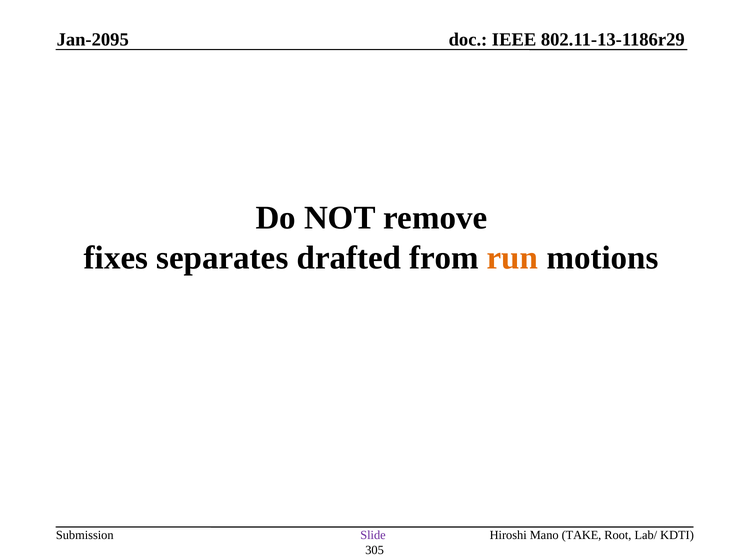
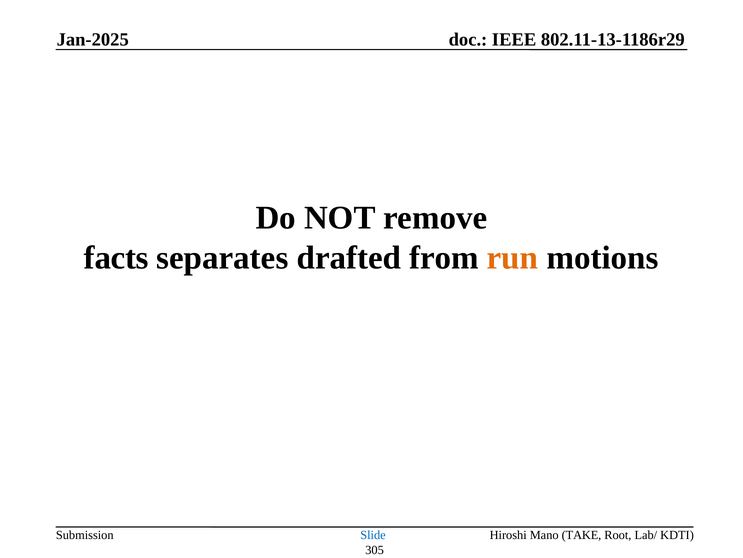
Jan-2095: Jan-2095 -> Jan-2025 (93, 40)
fixes: fixes -> facts (116, 257)
Slide colour: purple -> blue (373, 534)
